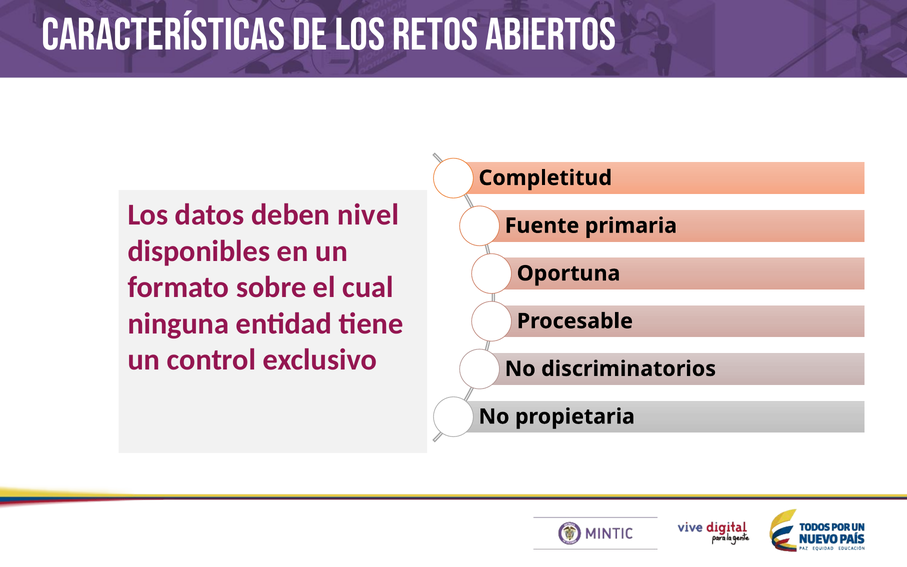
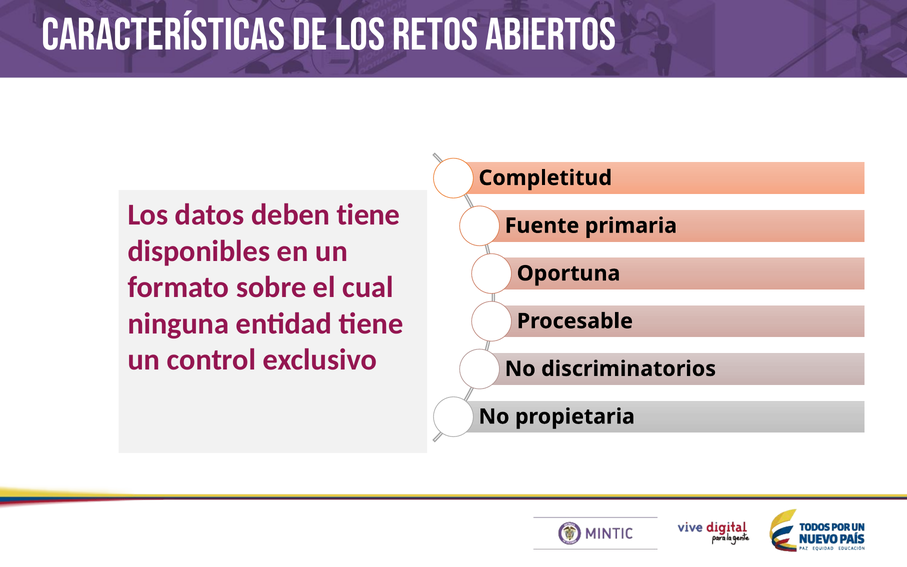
nivel: nivel -> tiene (368, 215)
